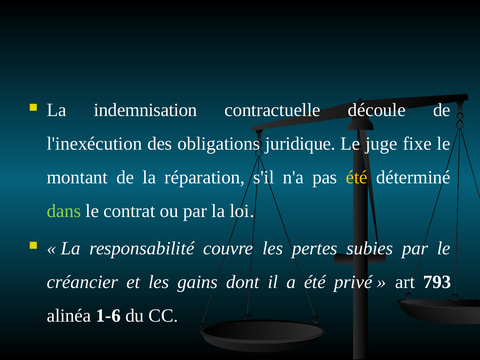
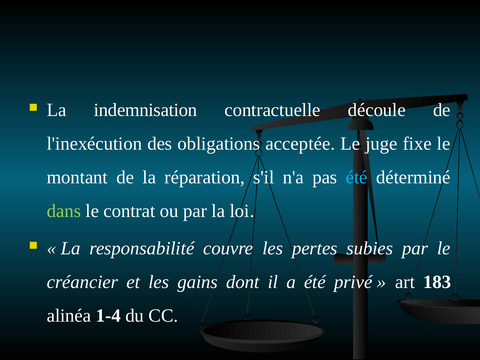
juridique: juridique -> acceptée (300, 144)
été colour: yellow -> light blue (357, 177)
793: 793 -> 183 (437, 282)
1-6: 1-6 -> 1-4 (108, 316)
